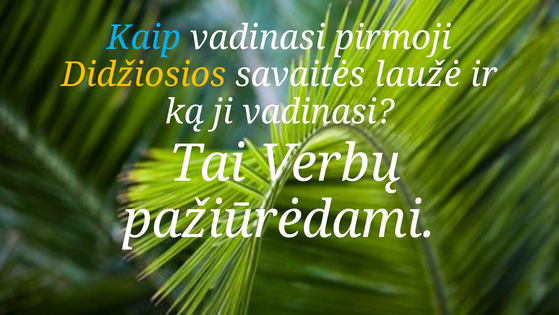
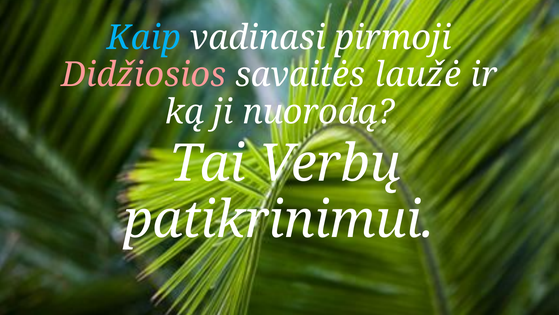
Didžiosios colour: yellow -> pink (144, 75)
ji vadinasi: vadinasi -> nuorodą (318, 112)
pažiūrėdami: pažiūrėdami -> patikrinimui (279, 219)
